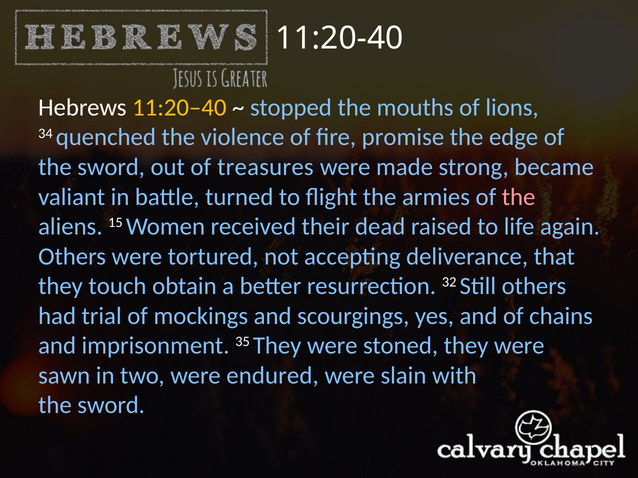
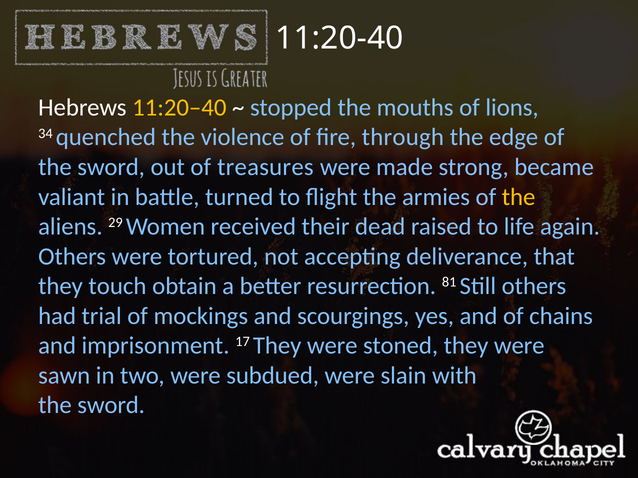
promise: promise -> through (403, 137)
the colour: pink -> yellow (519, 197)
15: 15 -> 29 (115, 223)
32: 32 -> 81 (449, 282)
35: 35 -> 17 (243, 342)
endured: endured -> subdued (273, 376)
